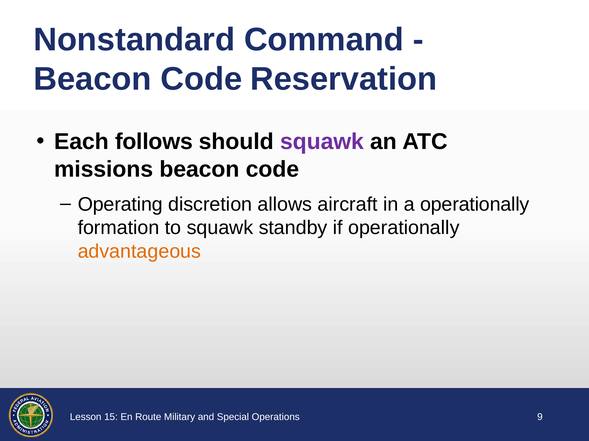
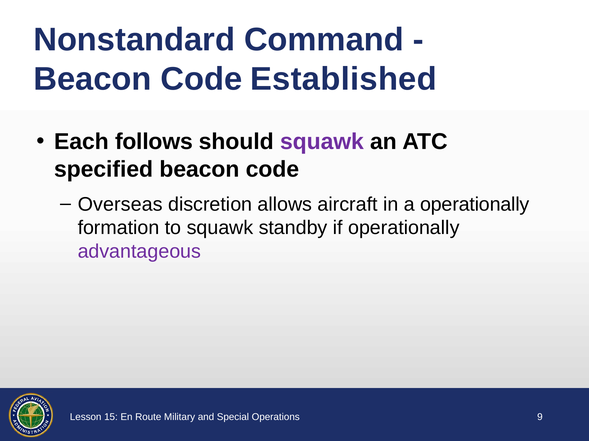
Reservation: Reservation -> Established (343, 79)
missions: missions -> specified (104, 169)
Operating: Operating -> Overseas (120, 205)
advantageous colour: orange -> purple (139, 252)
